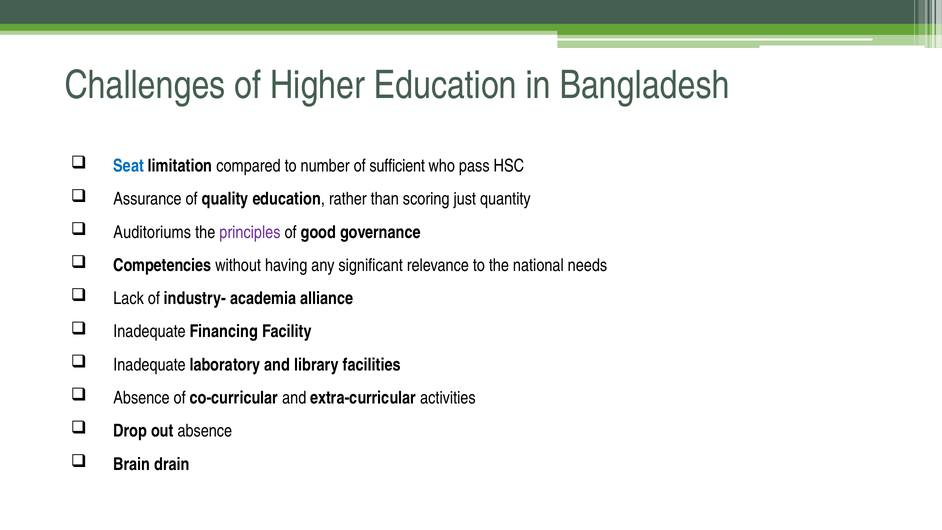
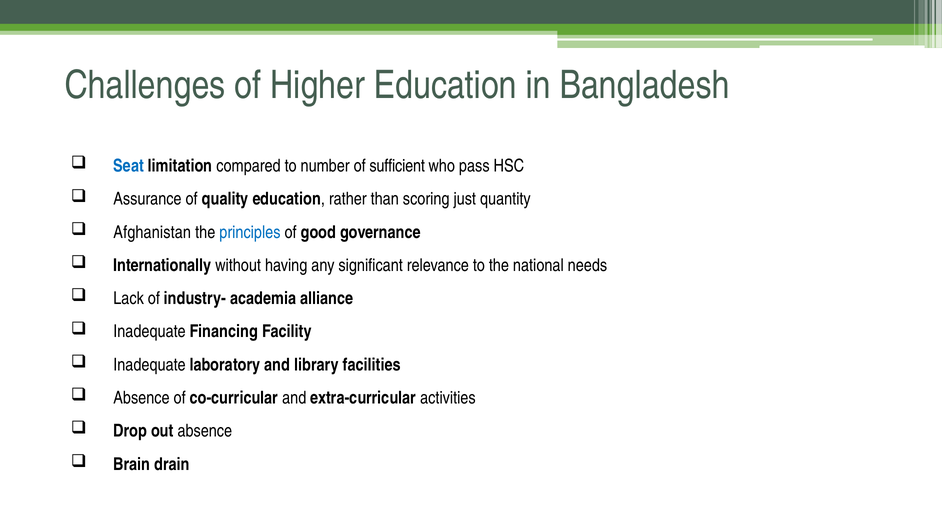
Auditoriums: Auditoriums -> Afghanistan (152, 232)
principles colour: purple -> blue (250, 232)
Competencies: Competencies -> Internationally (162, 265)
